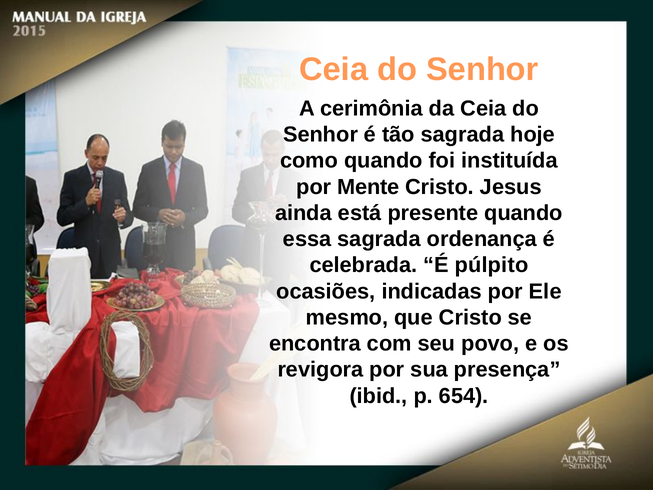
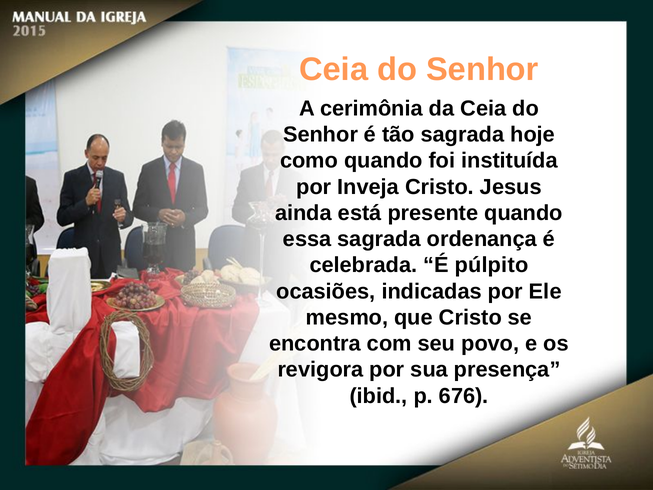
Mente: Mente -> Inveja (368, 187)
654: 654 -> 676 (464, 396)
